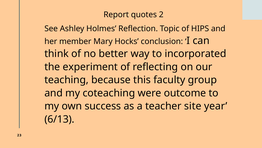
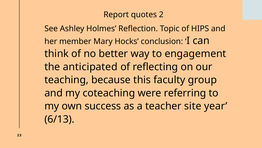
incorporated: incorporated -> engagement (195, 54)
experiment: experiment -> anticipated (90, 67)
outcome: outcome -> referring (185, 93)
